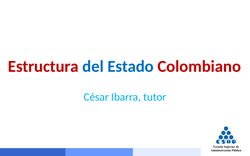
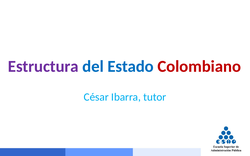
Estructura colour: red -> purple (43, 66)
